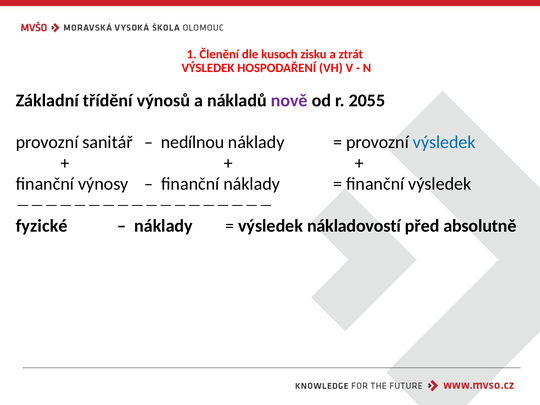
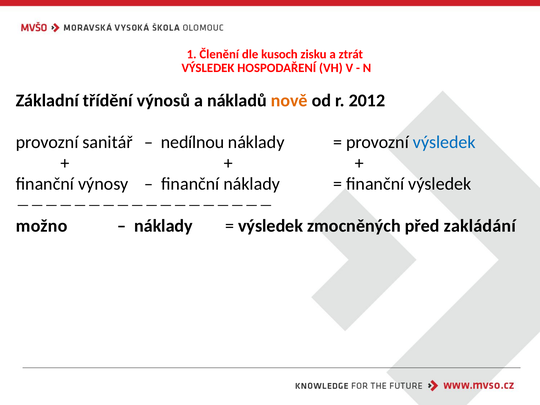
nově colour: purple -> orange (289, 100)
2055: 2055 -> 2012 (367, 100)
fyzické: fyzické -> možno (42, 226)
nákladovostí: nákladovostí -> zmocněných (354, 226)
absolutně: absolutně -> zakládání (480, 226)
